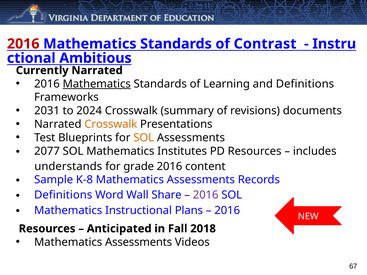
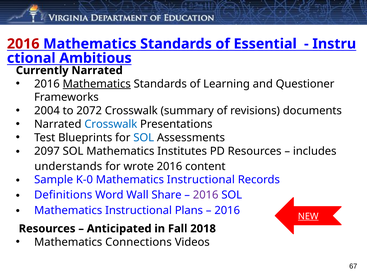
Contrast: Contrast -> Essential (265, 44)
and Definitions: Definitions -> Questioner (305, 84)
2031: 2031 -> 2004 (47, 111)
2024: 2024 -> 2072 (89, 111)
Crosswalk colour: orange -> blue (111, 124)
SOL colour: orange -> blue (144, 138)
2077: 2077 -> 2097 (47, 151)
grade: grade -> wrote (139, 166)
K-8: K-8 -> K-0 (84, 180)
Assessments: Assessments -> Instructional (201, 180)
NEW underline: none -> present (308, 217)
Assessments: Assessments -> Connections (138, 242)
